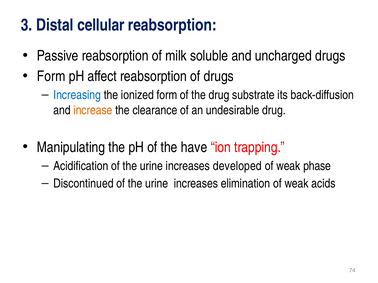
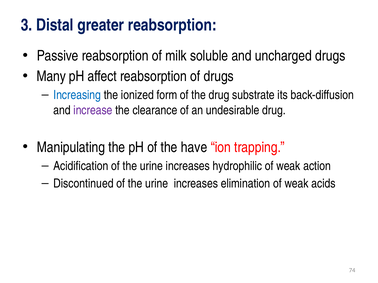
cellular: cellular -> greater (101, 25)
Form: Form -> Many (51, 76)
increase colour: orange -> purple (93, 110)
developed: developed -> hydrophilic (237, 166)
phase: phase -> action (317, 166)
